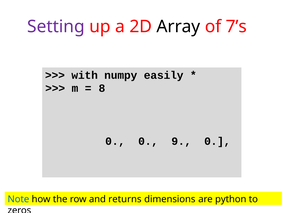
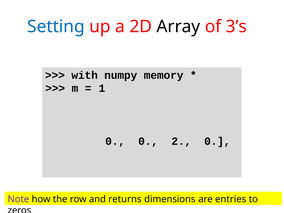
Setting colour: purple -> blue (56, 27)
7’s: 7’s -> 3’s (236, 27)
easily: easily -> memory (164, 75)
8: 8 -> 1 (102, 88)
9: 9 -> 2 (181, 141)
Note colour: blue -> purple (18, 199)
python: python -> entries (231, 199)
